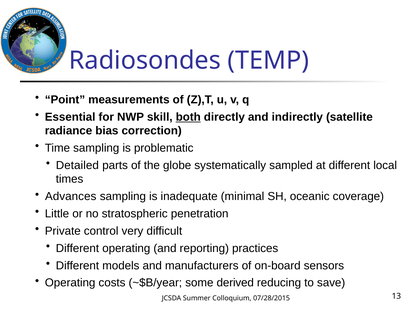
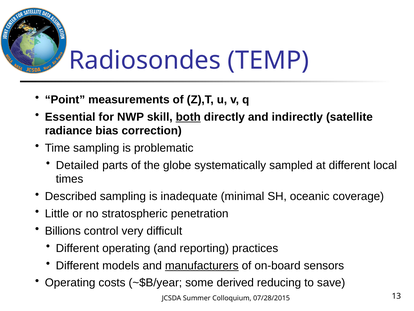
Advances: Advances -> Described (71, 196)
Private: Private -> Billions (63, 231)
manufacturers underline: none -> present (202, 265)
